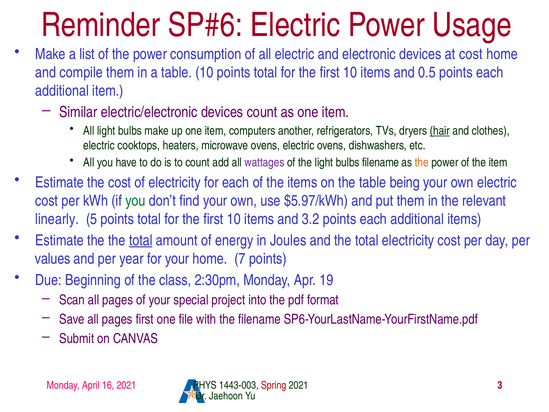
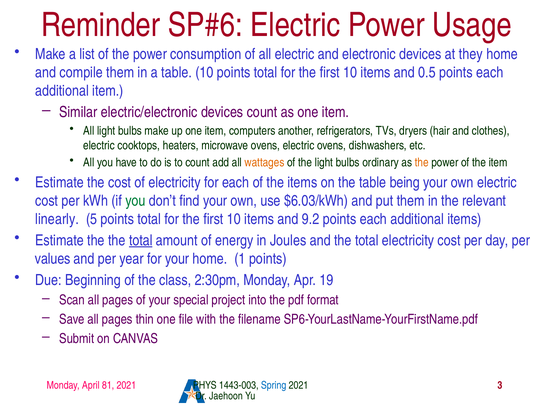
at cost: cost -> they (471, 54)
hair underline: present -> none (440, 131)
wattages colour: purple -> orange (264, 163)
bulbs filename: filename -> ordinary (381, 163)
$5.97/kWh: $5.97/kWh -> $6.03/kWh (316, 201)
3.2: 3.2 -> 9.2 (311, 219)
7: 7 -> 1 (240, 259)
pages first: first -> thin (145, 319)
16: 16 -> 81 (108, 385)
Spring colour: red -> blue (274, 385)
